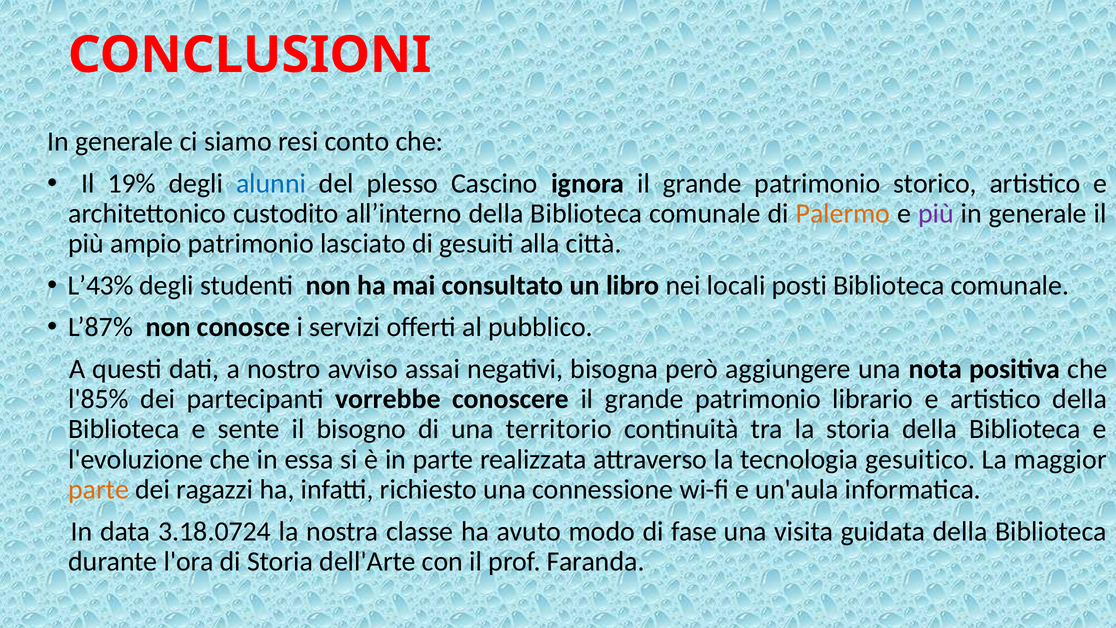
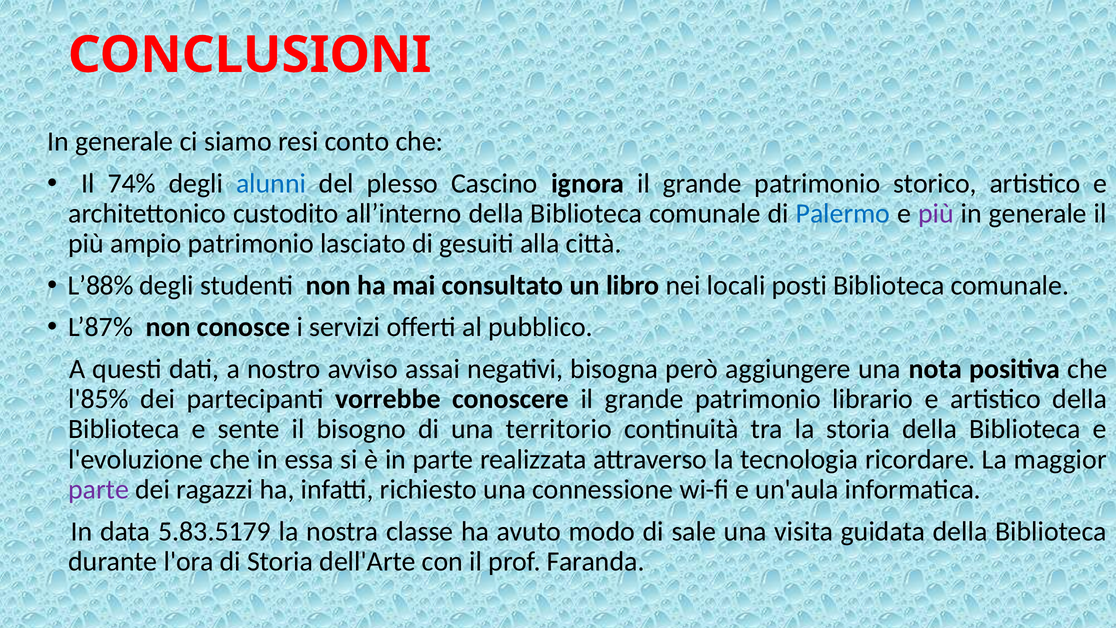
19%: 19% -> 74% (132, 183)
Palermo colour: orange -> blue (843, 213)
L’43%: L’43% -> L’88% (101, 285)
gesuitico: gesuitico -> ricordare (920, 459)
parte colour: orange -> purple (99, 489)
3.18.0724: 3.18.0724 -> 5.83.5179 (215, 531)
fase: fase -> sale (694, 531)
